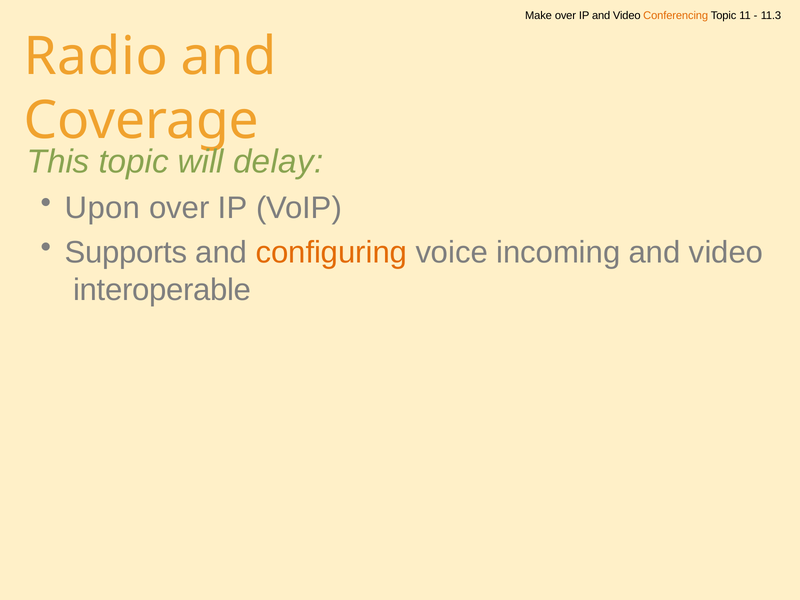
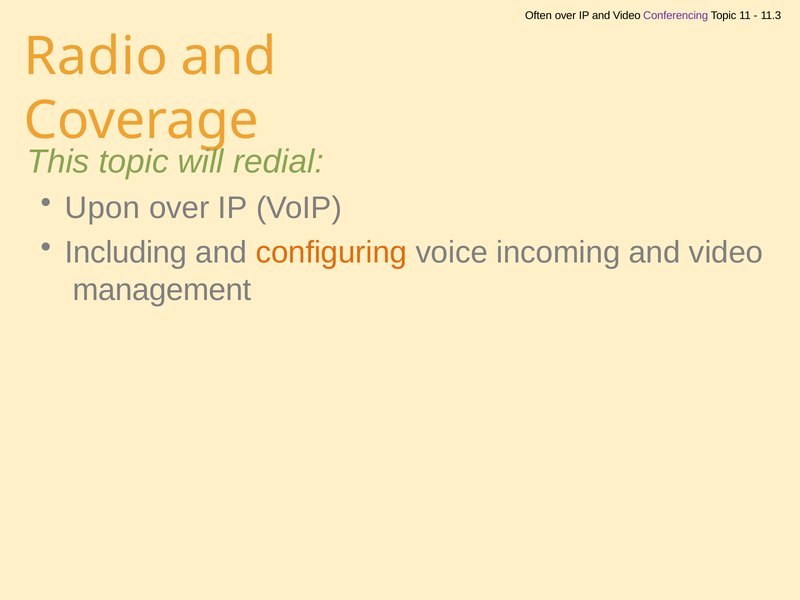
Make: Make -> Often (538, 16)
Conferencing colour: orange -> purple (676, 16)
delay: delay -> redial (278, 162)
Supports: Supports -> Including (126, 253)
interoperable: interoperable -> management (162, 290)
